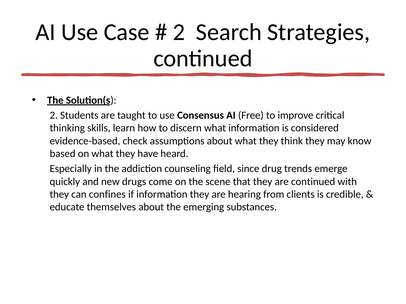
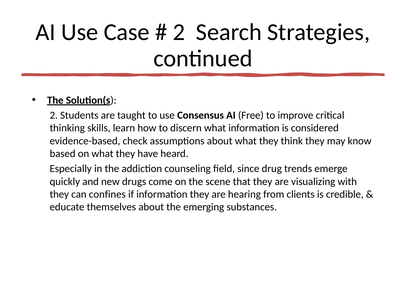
are continued: continued -> visualizing (313, 182)
